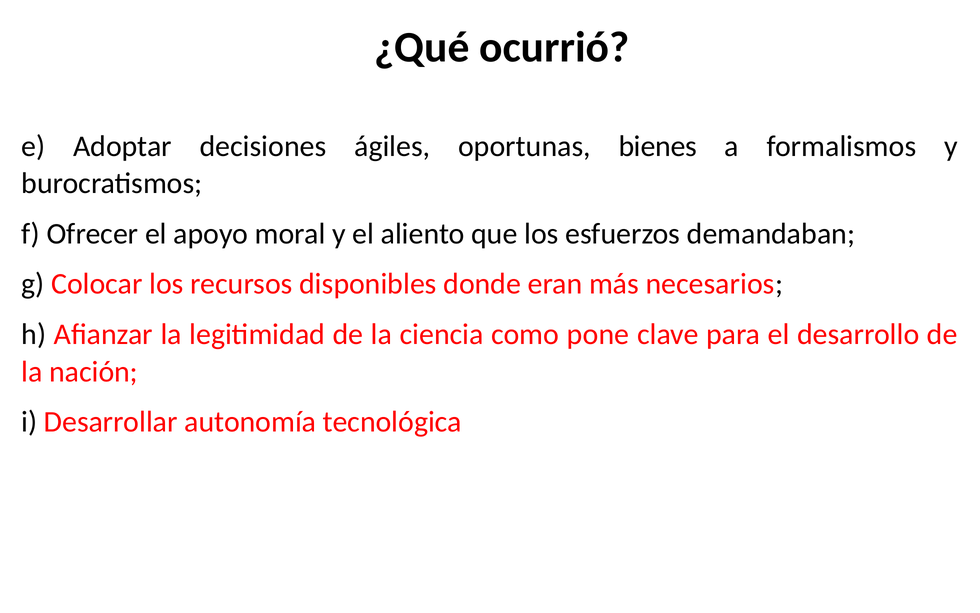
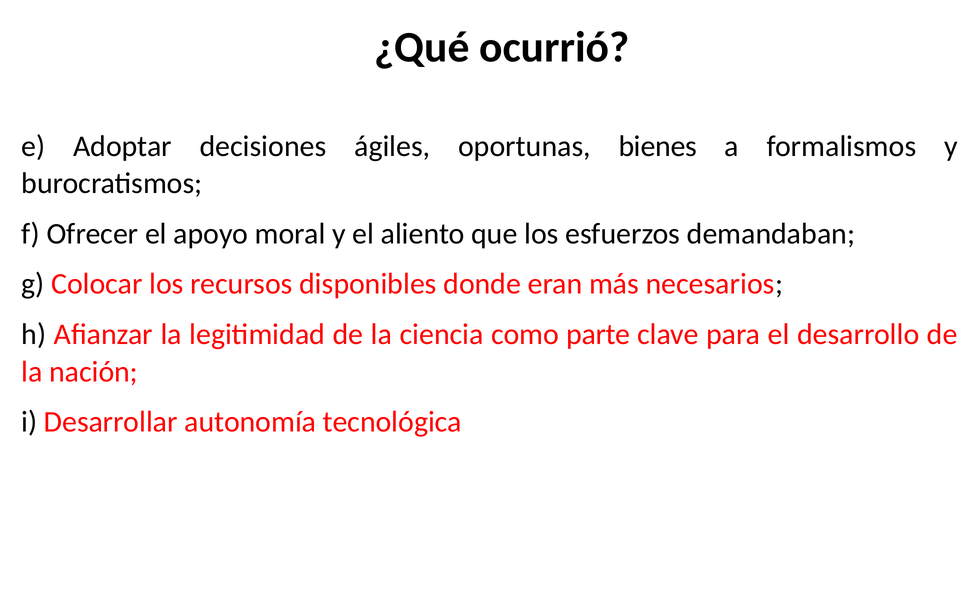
pone: pone -> parte (598, 334)
